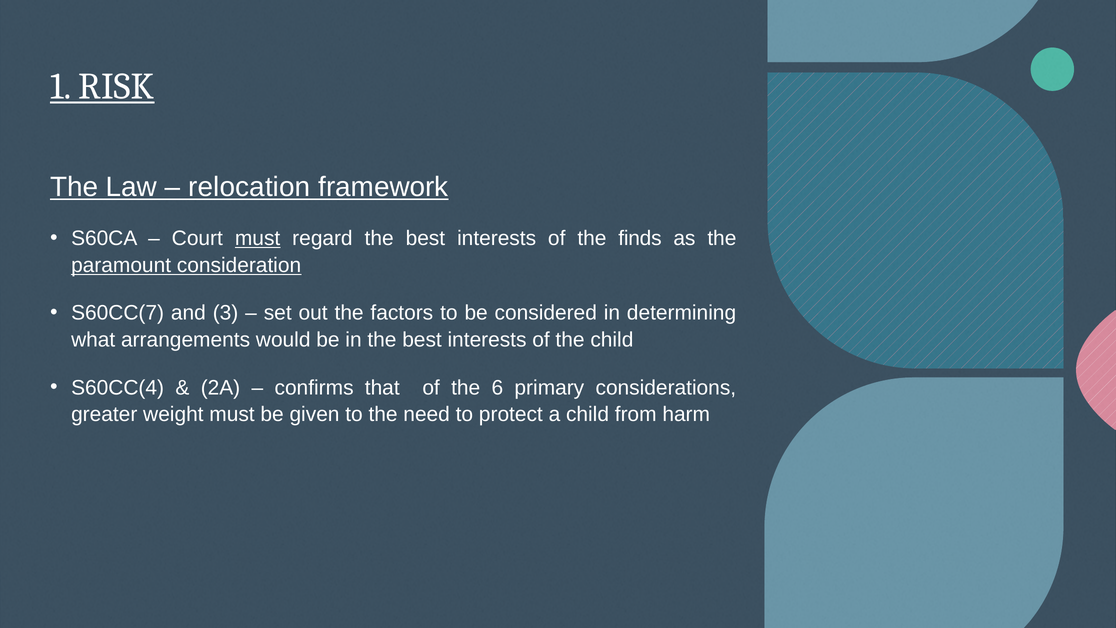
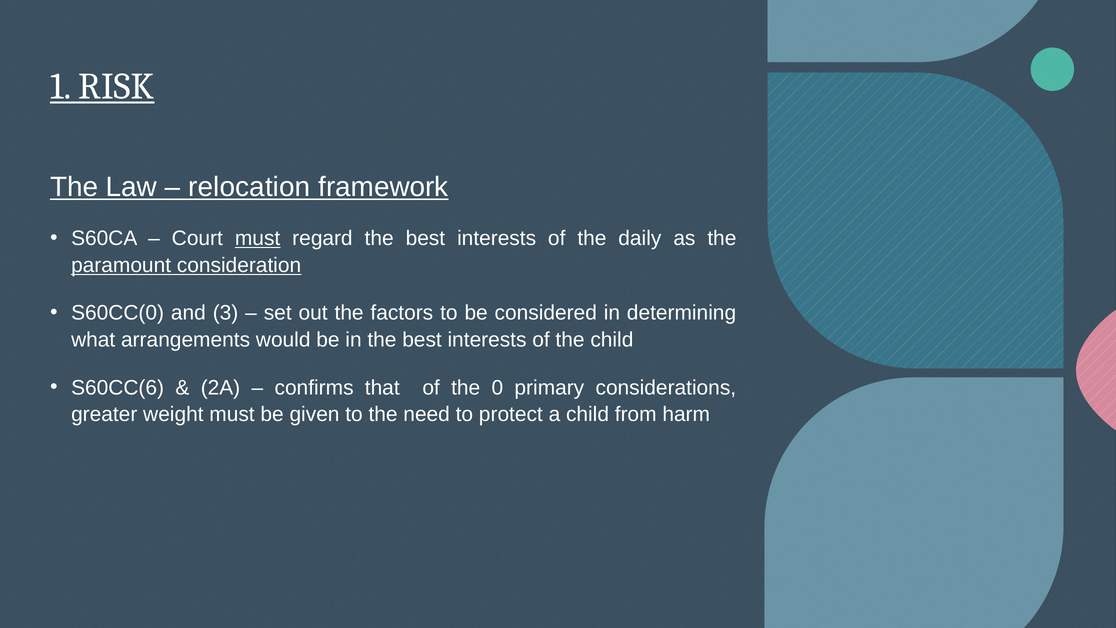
finds: finds -> daily (640, 238)
S60CC(7: S60CC(7 -> S60CC(0 (118, 313)
S60CC(4: S60CC(4 -> S60CC(6 (118, 388)
6: 6 -> 0 (497, 388)
